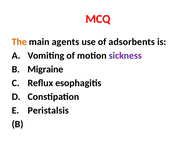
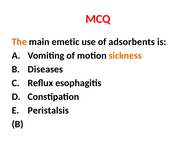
agents: agents -> emetic (66, 42)
sickness colour: purple -> orange (125, 56)
Migraine: Migraine -> Diseases (45, 69)
